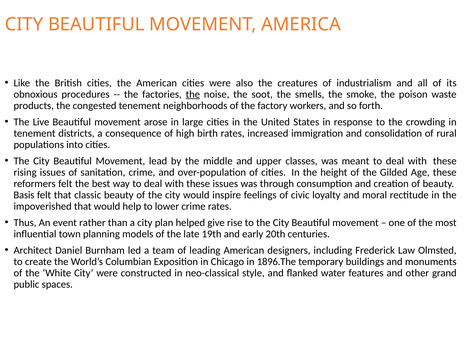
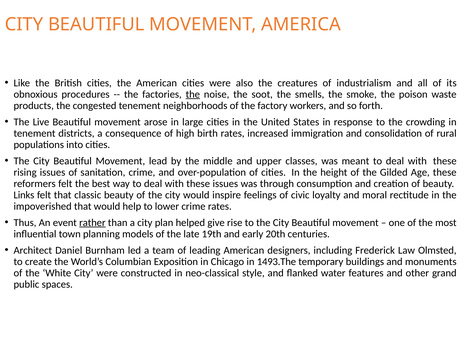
Basis: Basis -> Links (24, 195)
rather underline: none -> present (92, 223)
1896.The: 1896.The -> 1493.The (276, 262)
